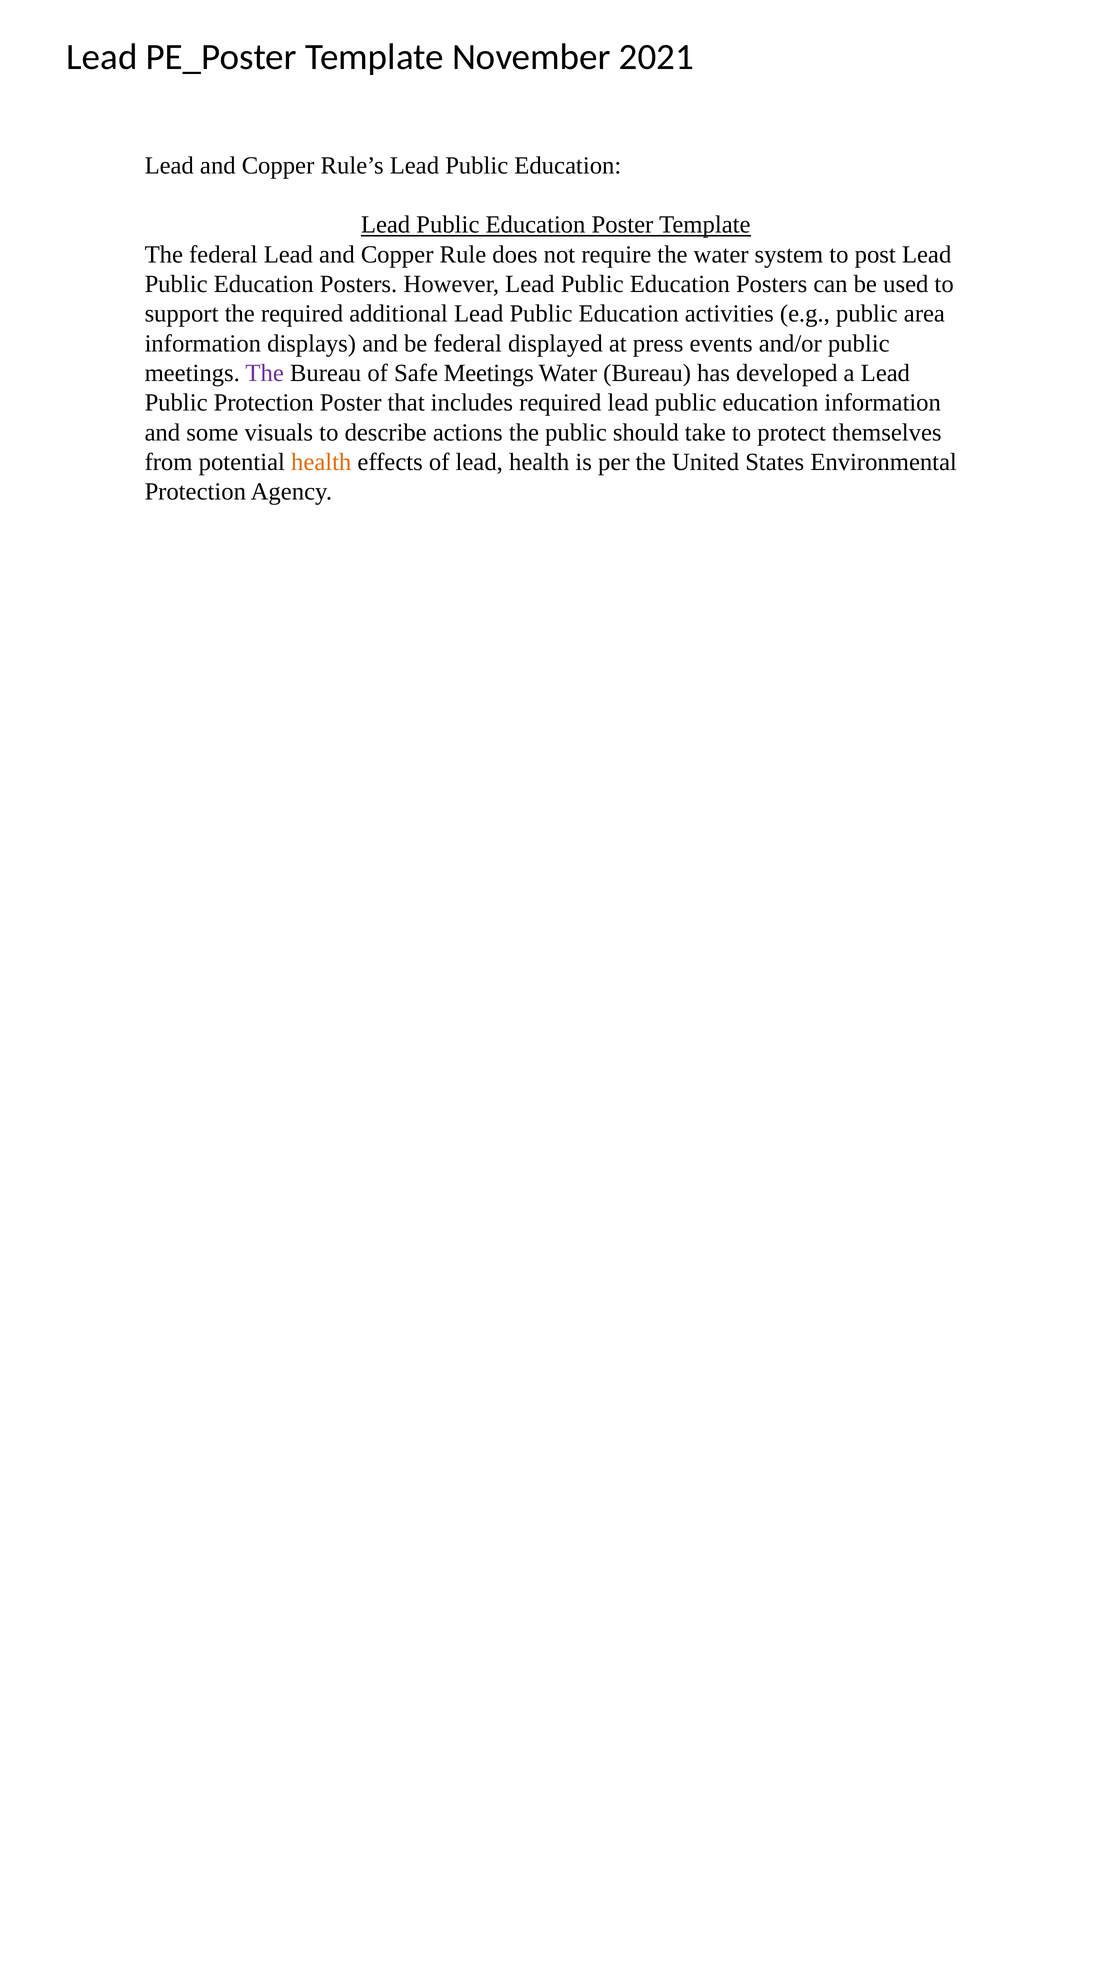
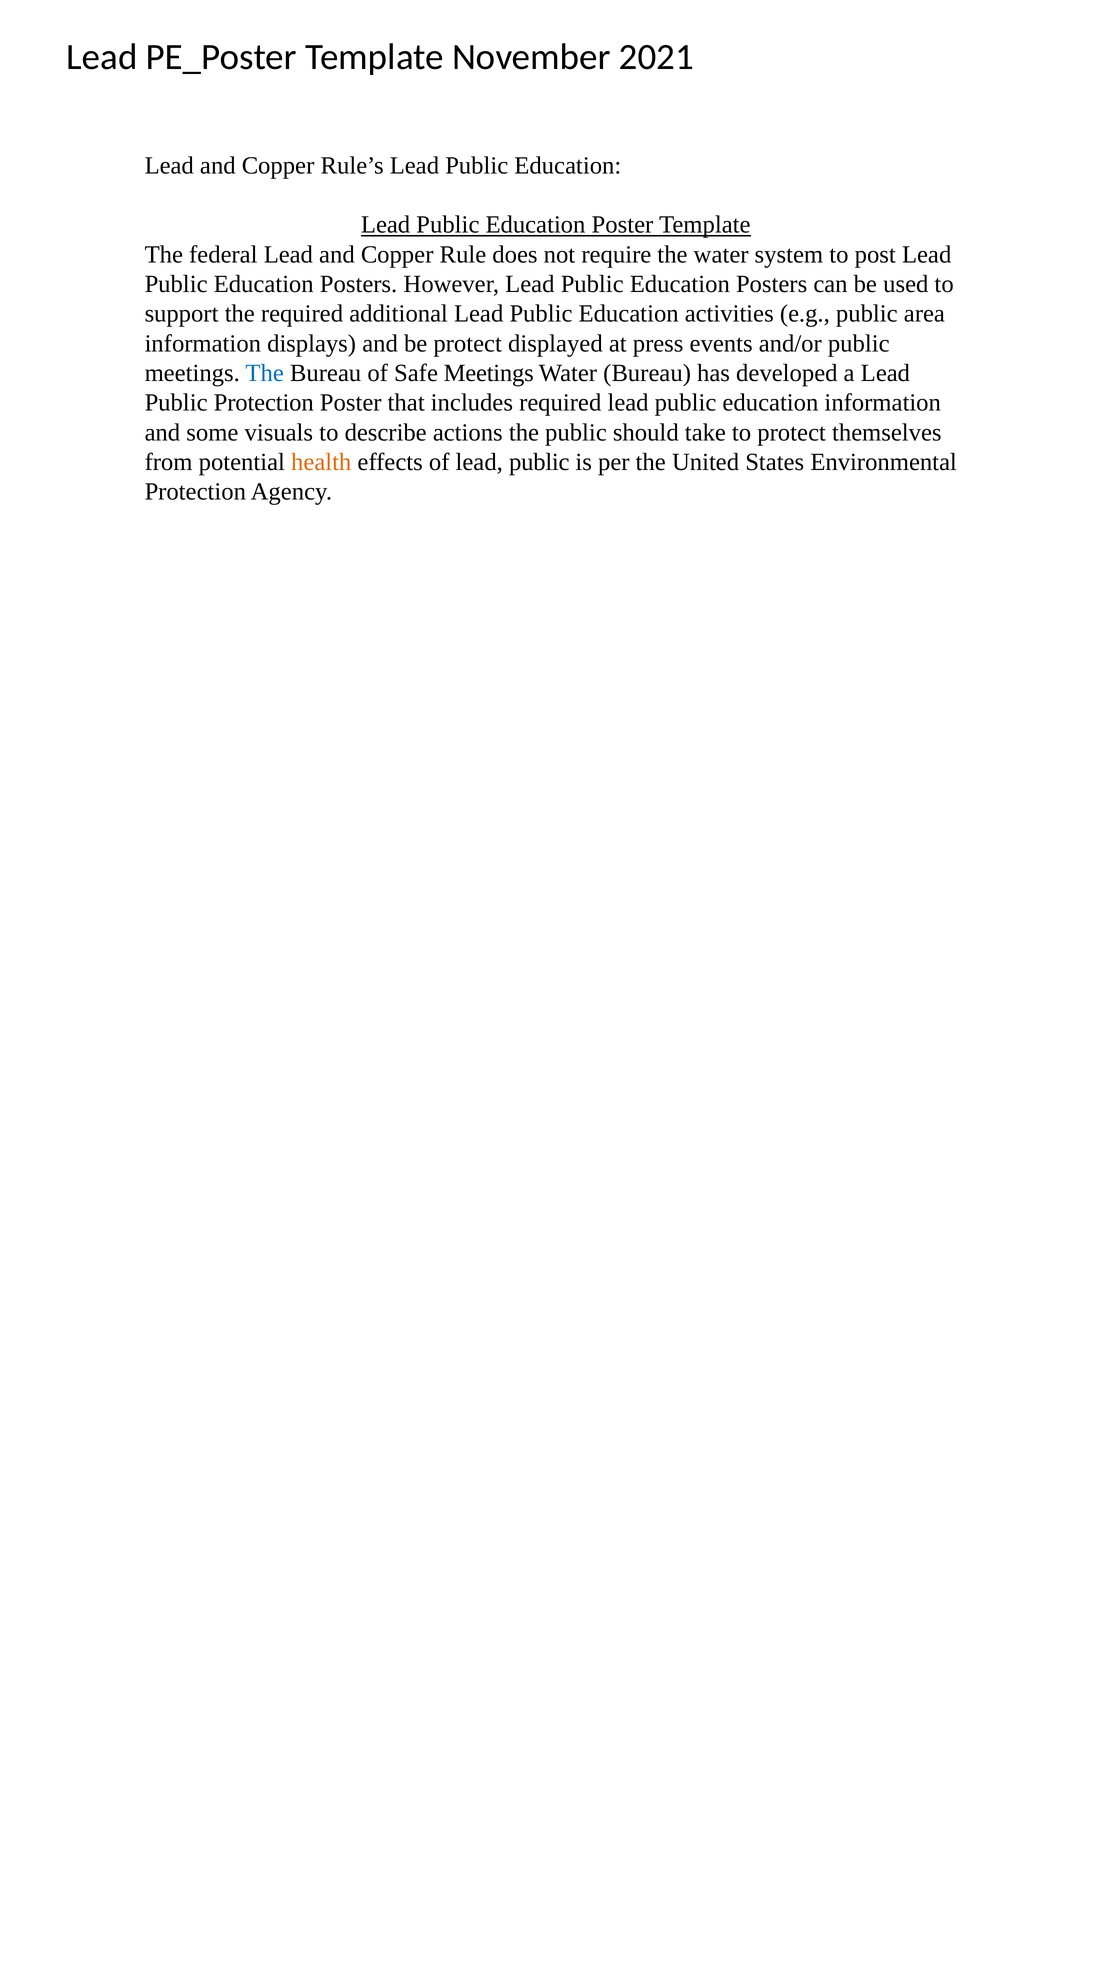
be federal: federal -> protect (468, 343)
The colour: purple -> blue (265, 373)
of lead health: health -> public (539, 462)
